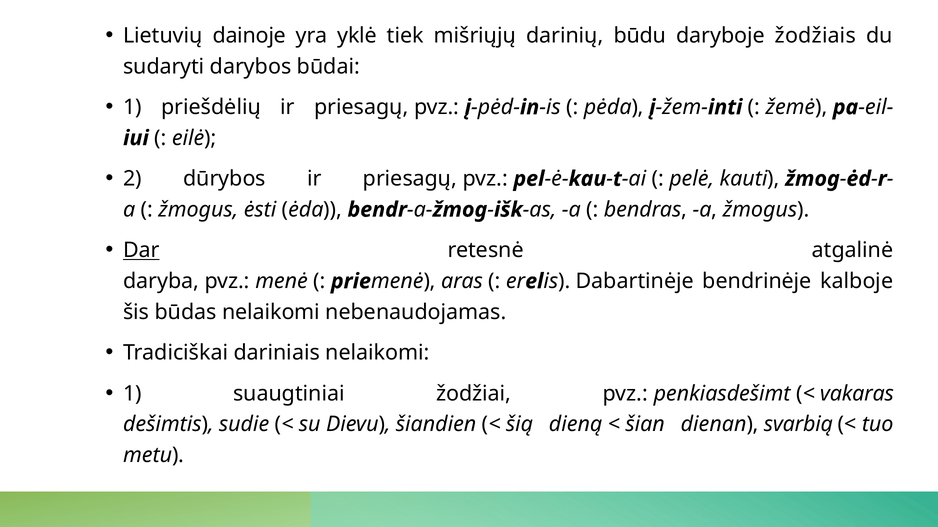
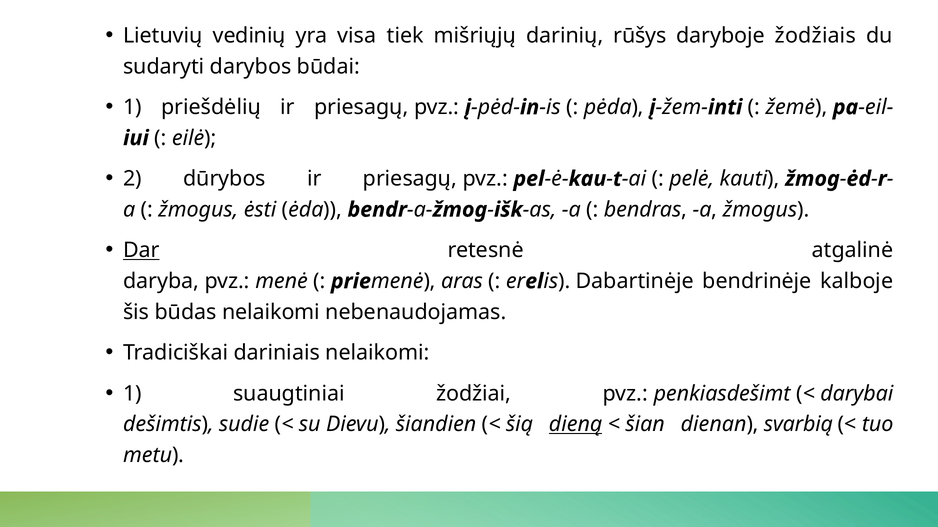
dainoje: dainoje -> vedinių (249, 36)
yklė: yklė -> visa (357, 36)
būdu: būdu -> rūšys (640, 36)
vakaras: vakaras -> darybai (857, 394)
dieną underline: none -> present (575, 425)
